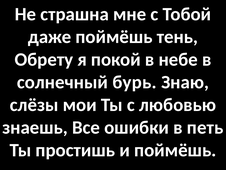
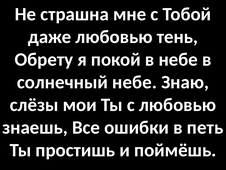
даже поймёшь: поймёшь -> любовью (114, 37)
солнечный бурь: бурь -> небе (135, 82)
